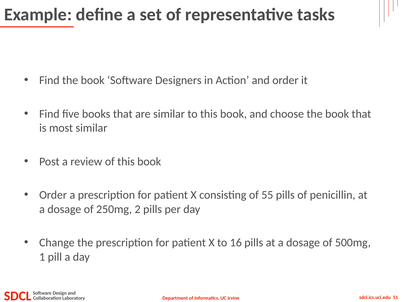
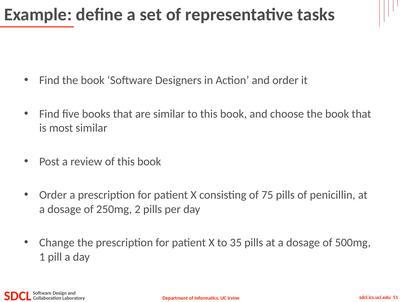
55: 55 -> 75 (267, 195)
16: 16 -> 35 (236, 242)
